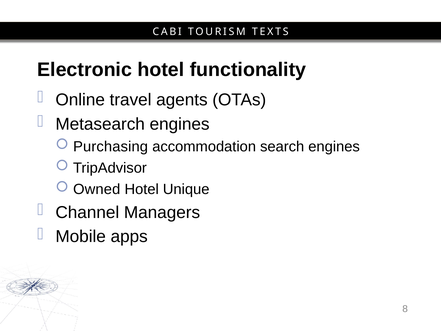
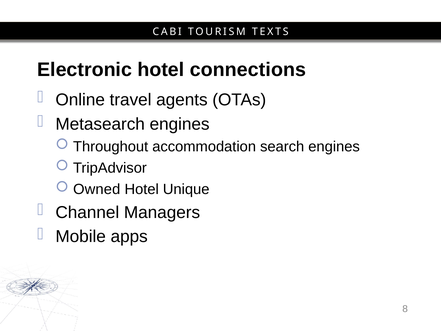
functionality: functionality -> connections (248, 70)
Purchasing: Purchasing -> Throughout (111, 147)
